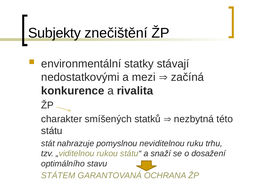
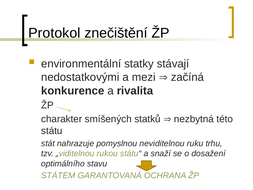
Subjekty: Subjekty -> Protokol (54, 33)
